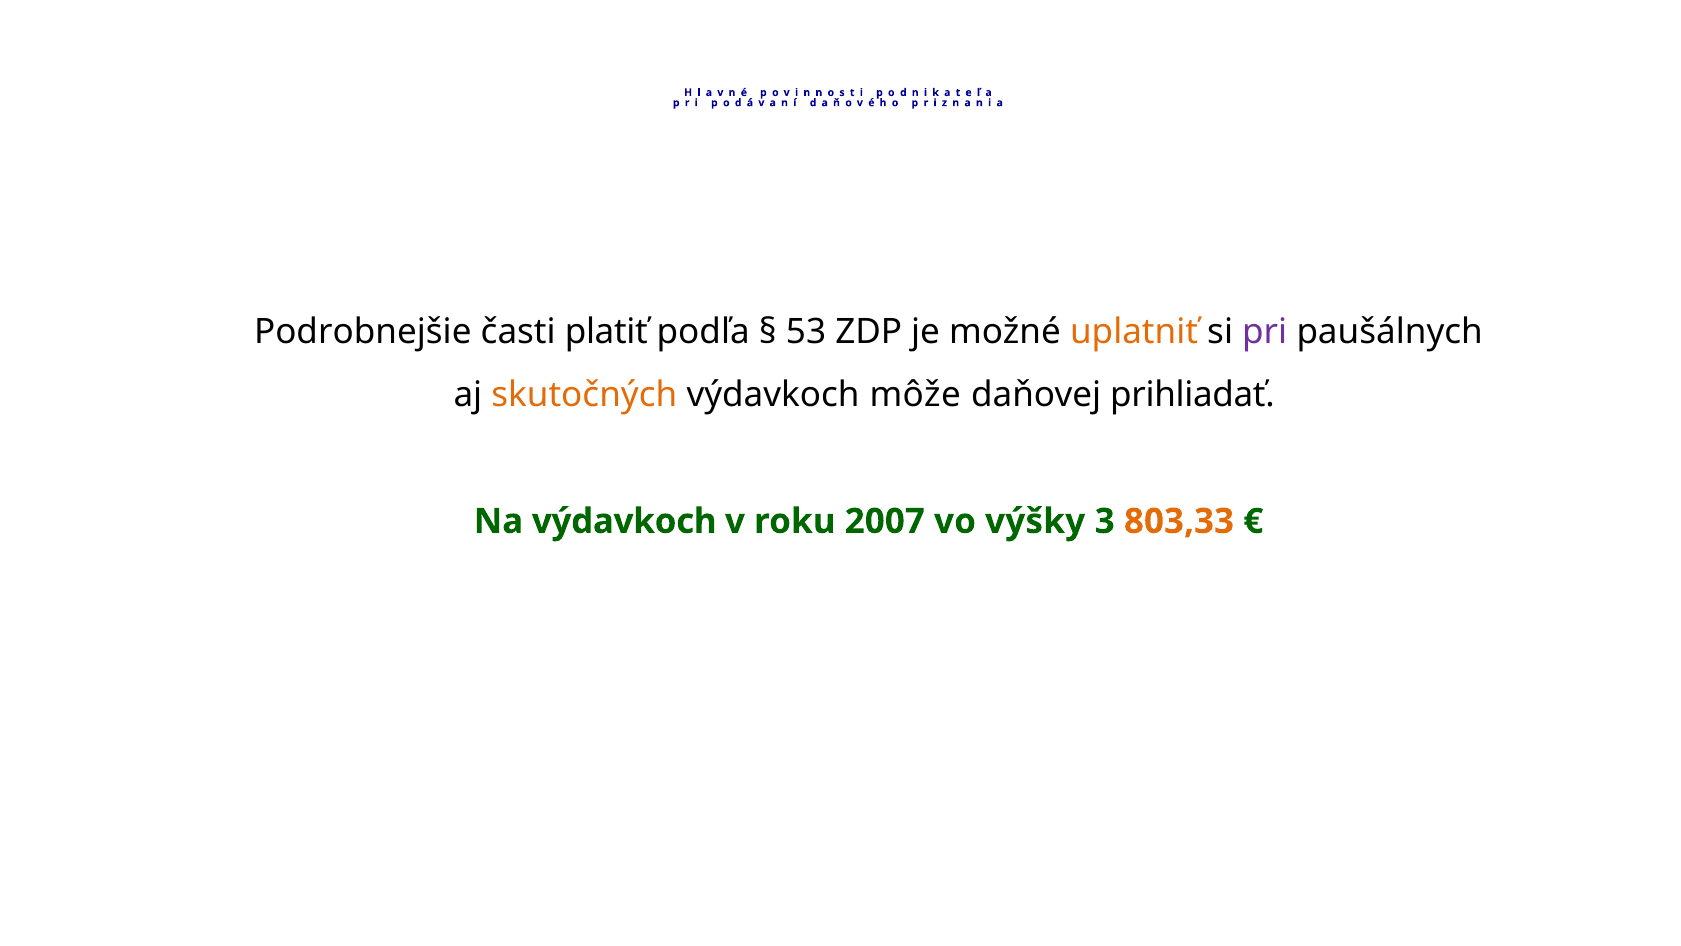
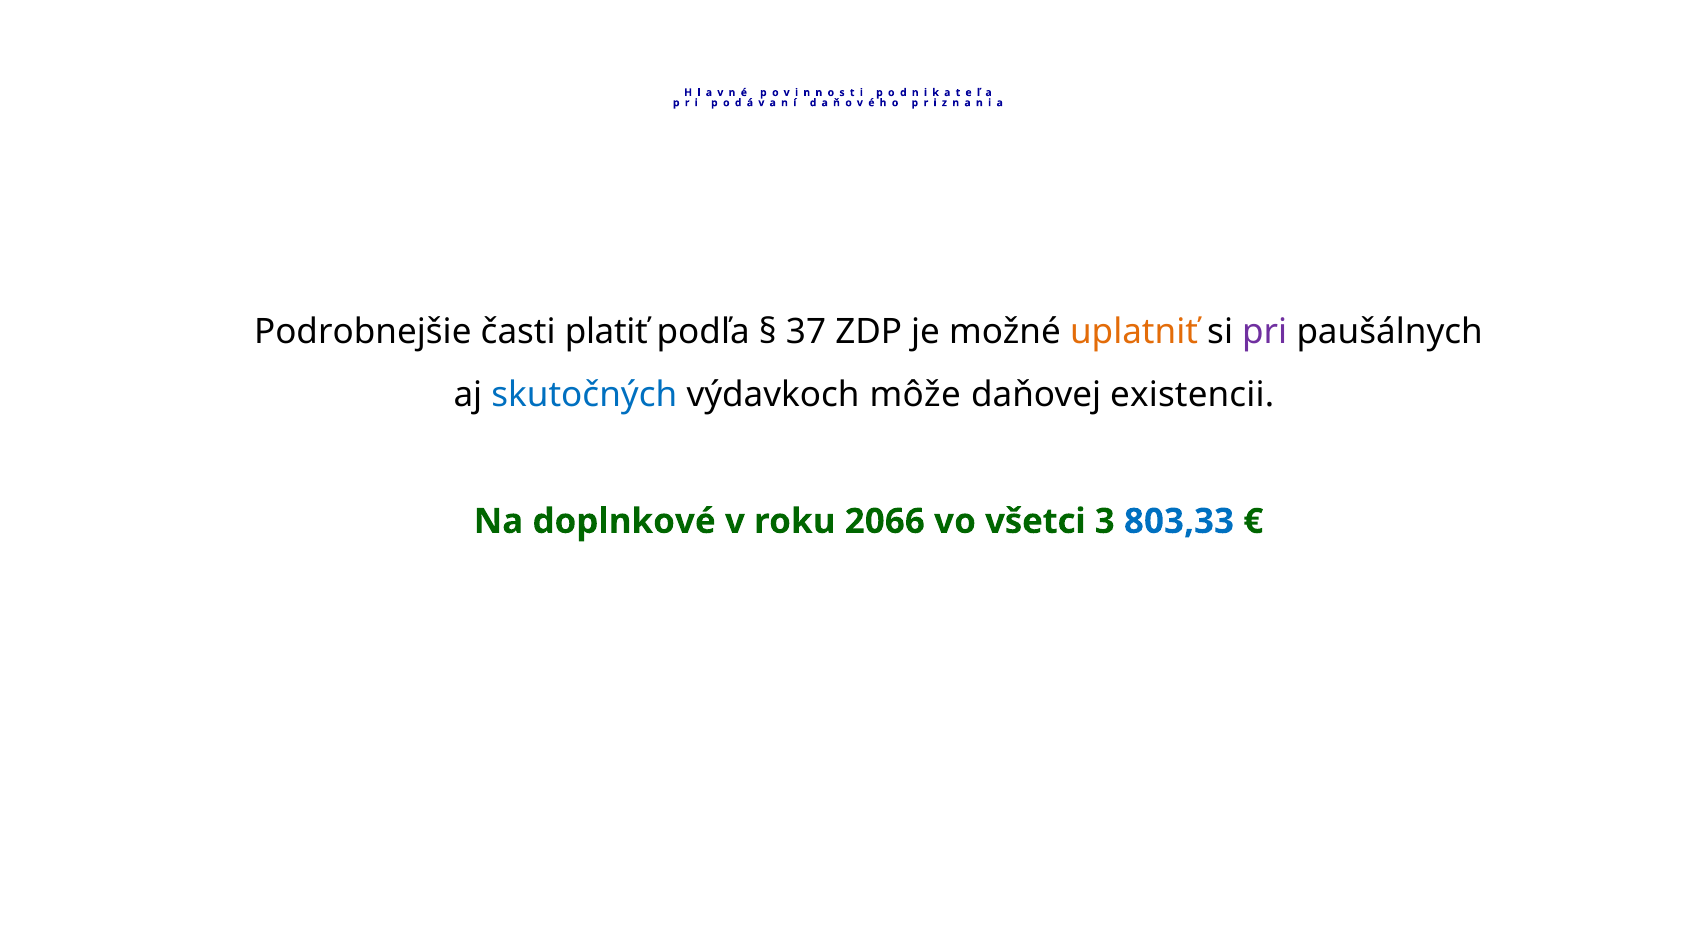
53: 53 -> 37 (806, 332)
skutočných colour: orange -> blue (584, 395)
prihliadať: prihliadať -> existencii (1192, 395)
Na výdavkoch: výdavkoch -> doplnkové (624, 521)
2007: 2007 -> 2066 (885, 521)
výšky: výšky -> všetci (1035, 521)
803,33 colour: orange -> blue (1179, 521)
